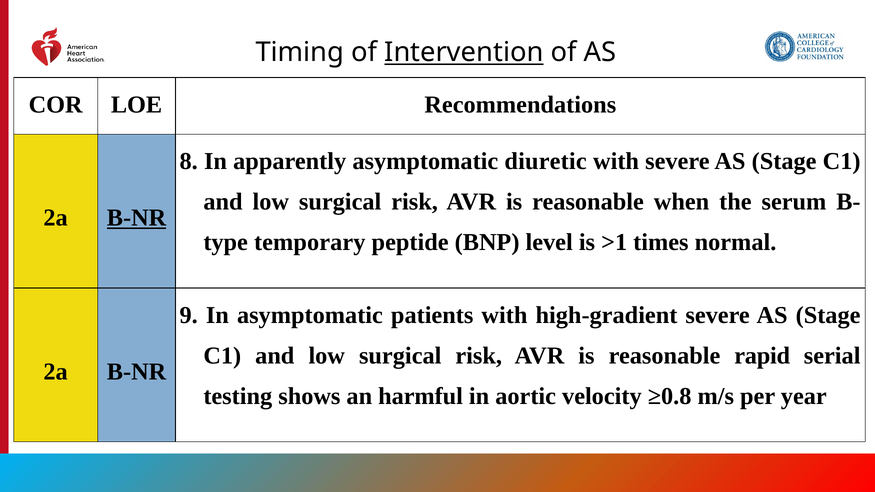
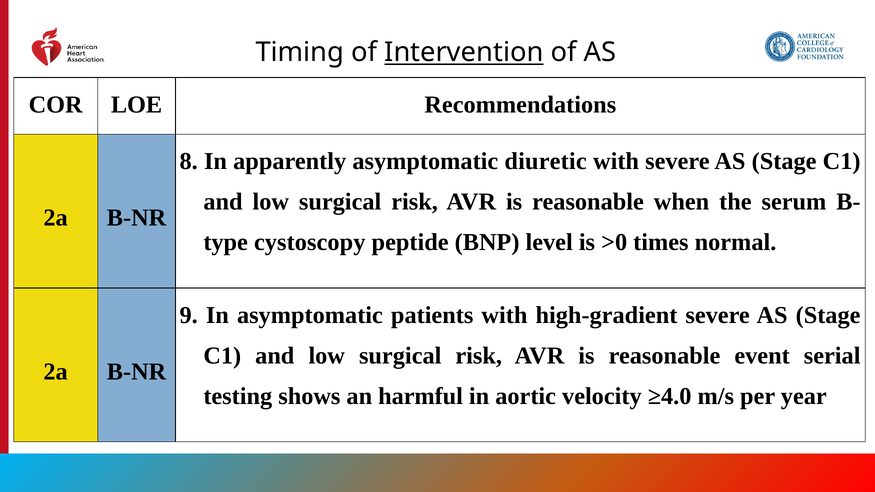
B-NR underline: present -> none (137, 218)
temporary: temporary -> cystoscopy (310, 242)
>1: >1 -> >0 (614, 242)
rapid: rapid -> event (762, 356)
≥0.8: ≥0.8 -> ≥4.0 (670, 396)
